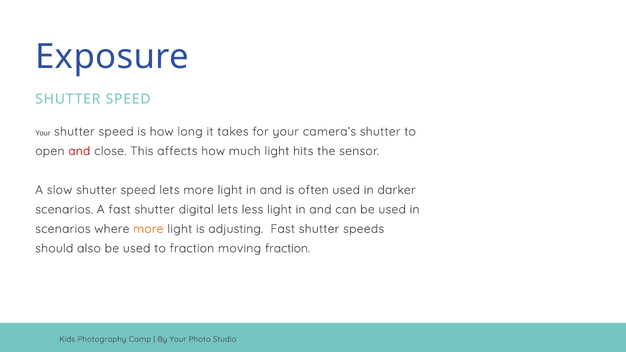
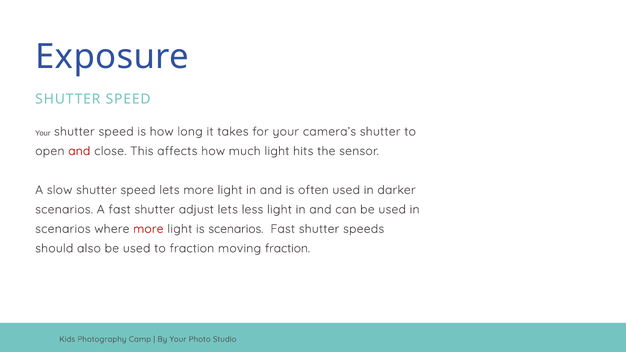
digital: digital -> adjust (196, 209)
more colour: orange -> red (148, 229)
is adjusting: adjusting -> scenarios (236, 229)
